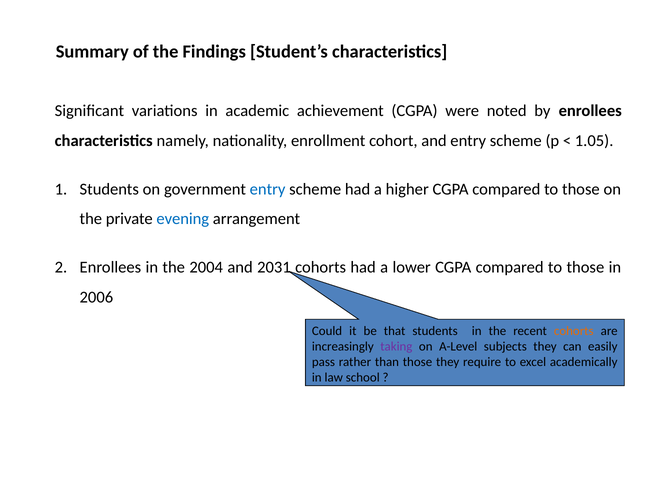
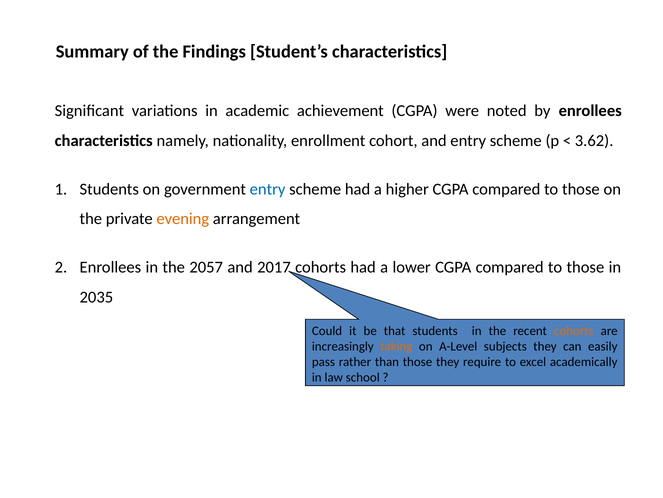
1.05: 1.05 -> 3.62 (594, 141)
evening colour: blue -> orange (183, 219)
2004: 2004 -> 2057 (206, 267)
2031: 2031 -> 2017 (274, 267)
2006: 2006 -> 2035 (96, 297)
taking colour: purple -> orange (396, 346)
